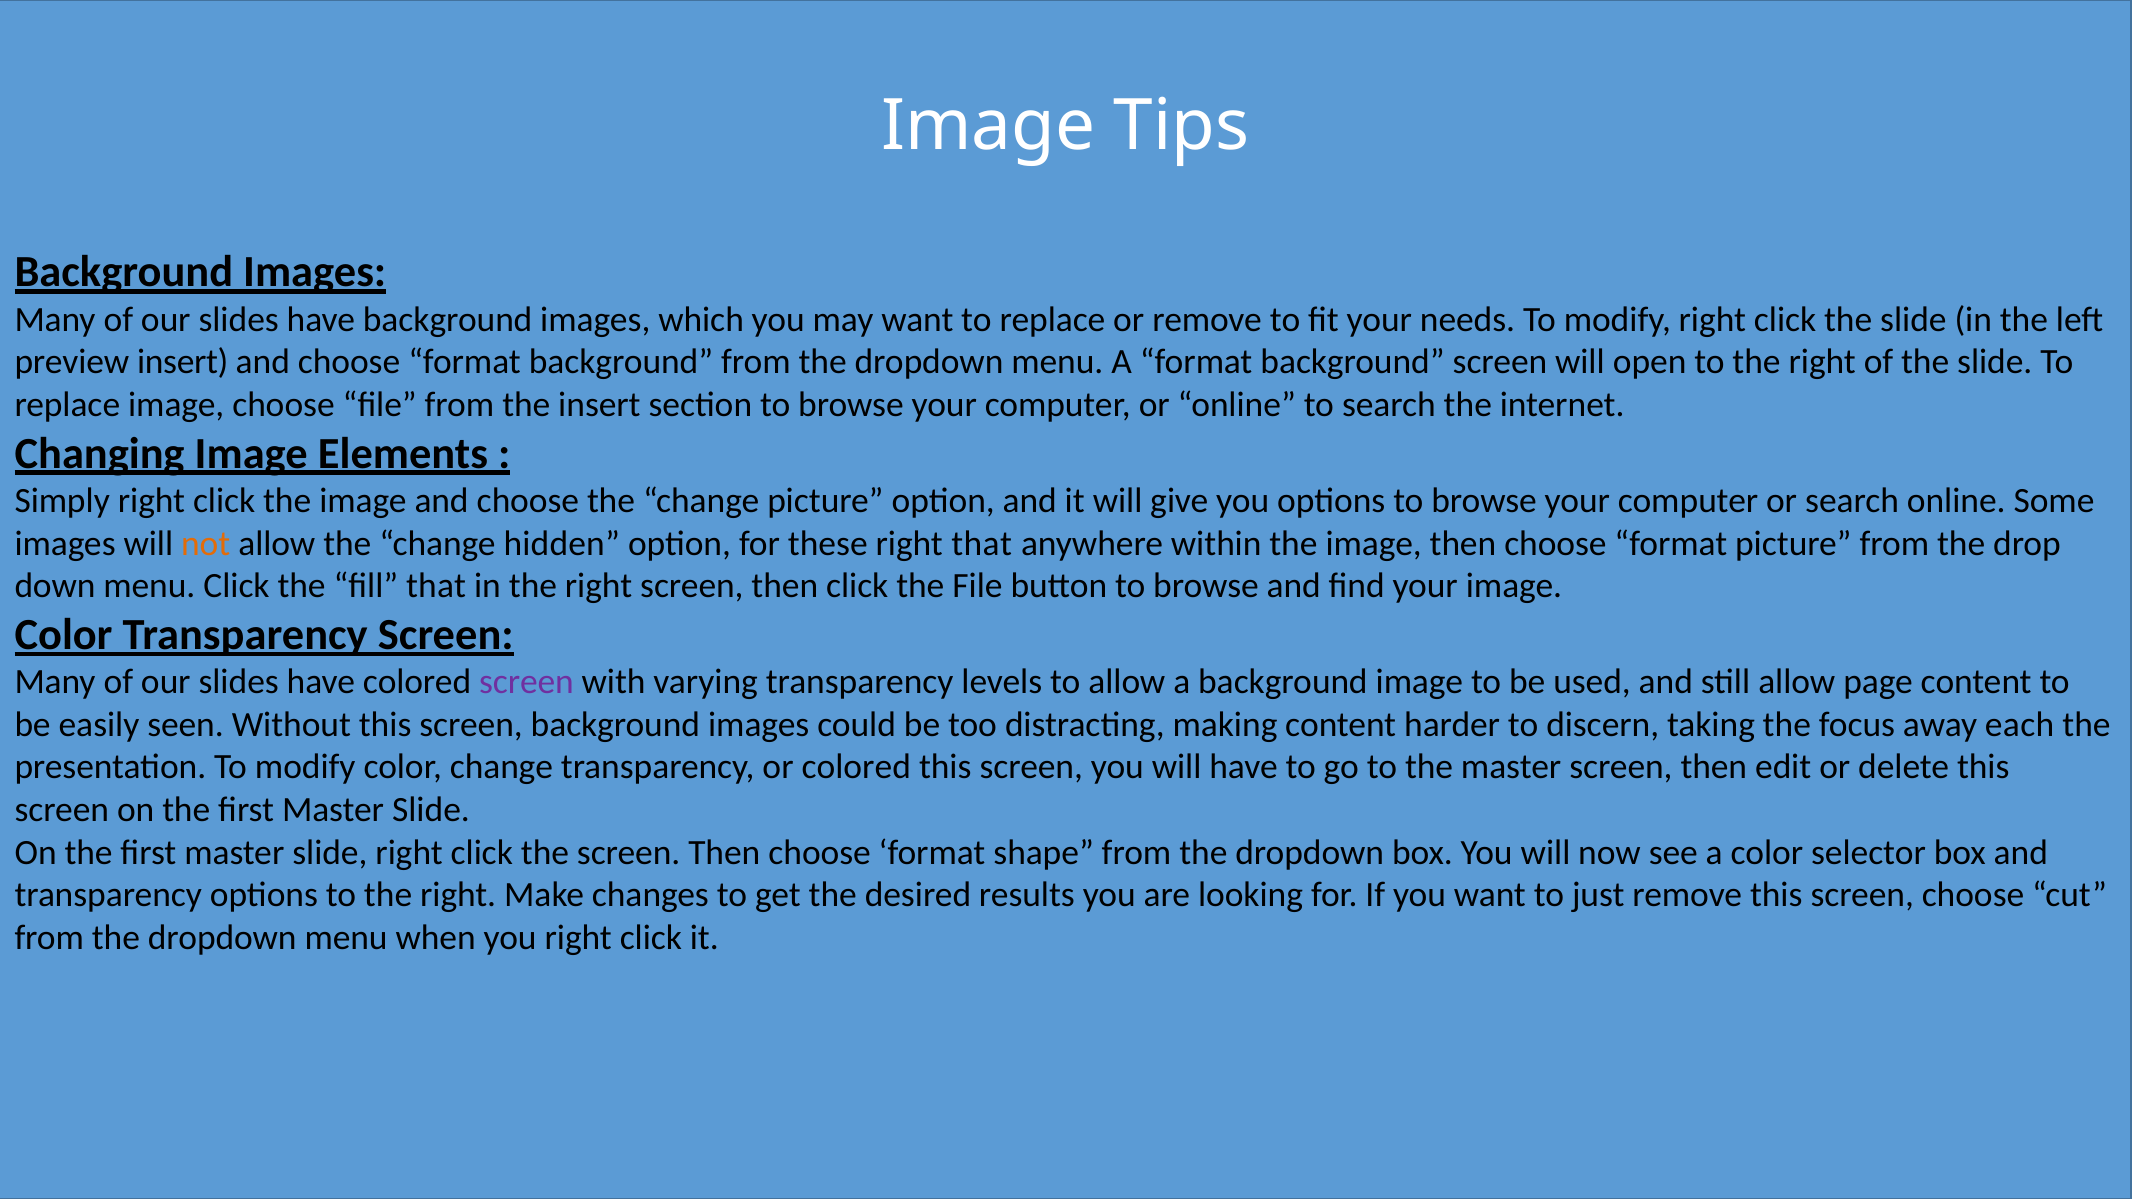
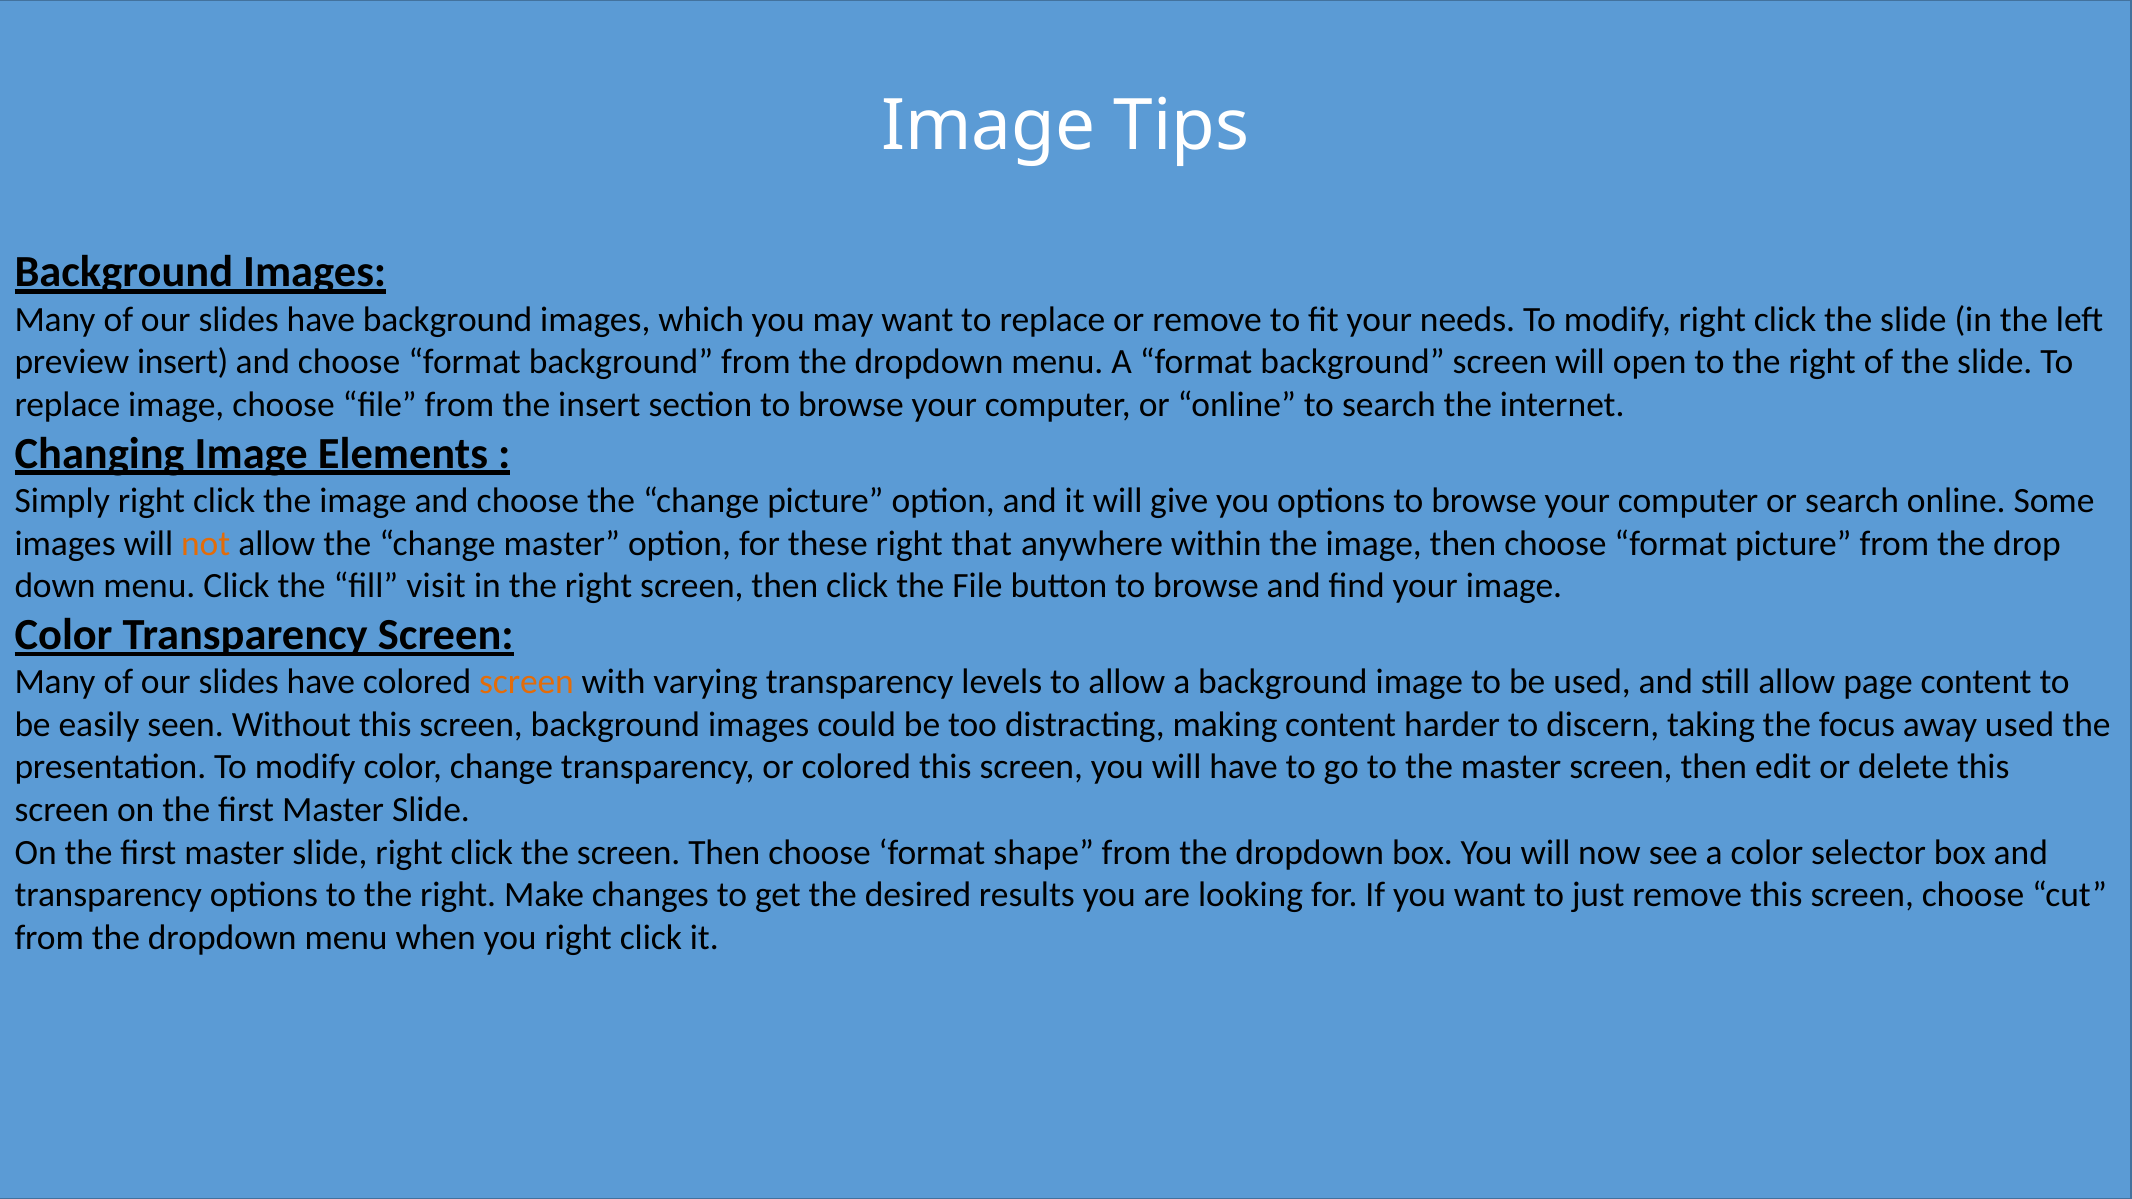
change hidden: hidden -> master (562, 543)
fill that: that -> visit (436, 586)
screen colour: purple -> orange (526, 682)
away each: each -> used (2020, 725)
